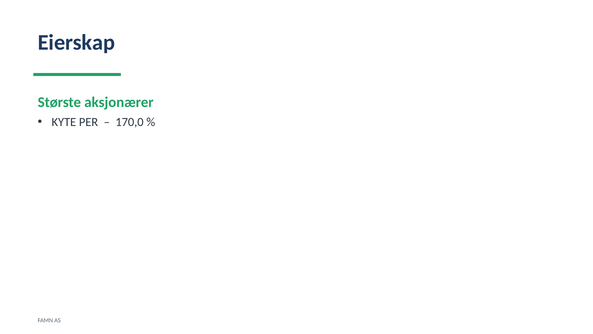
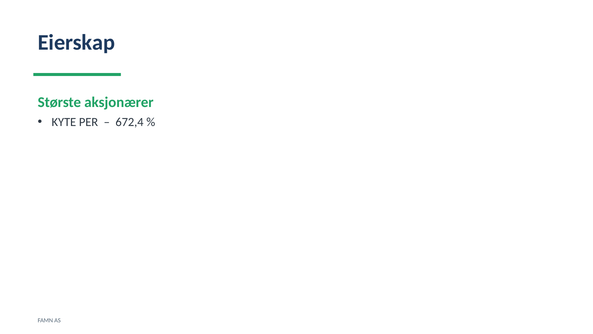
170,0: 170,0 -> 672,4 (129, 122)
